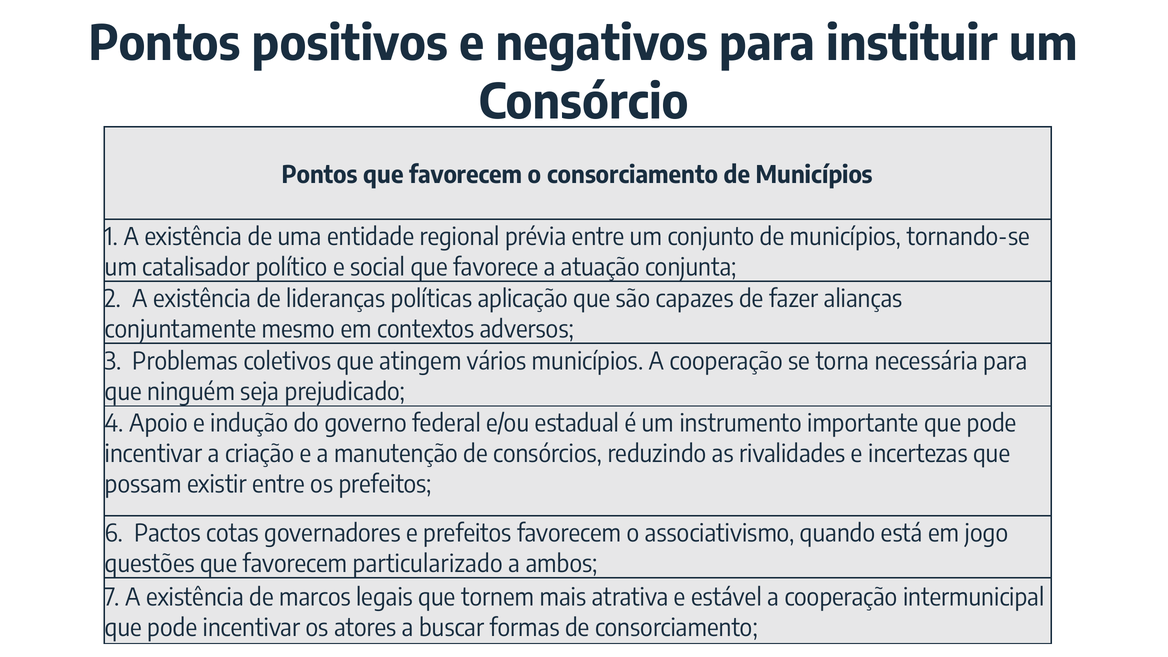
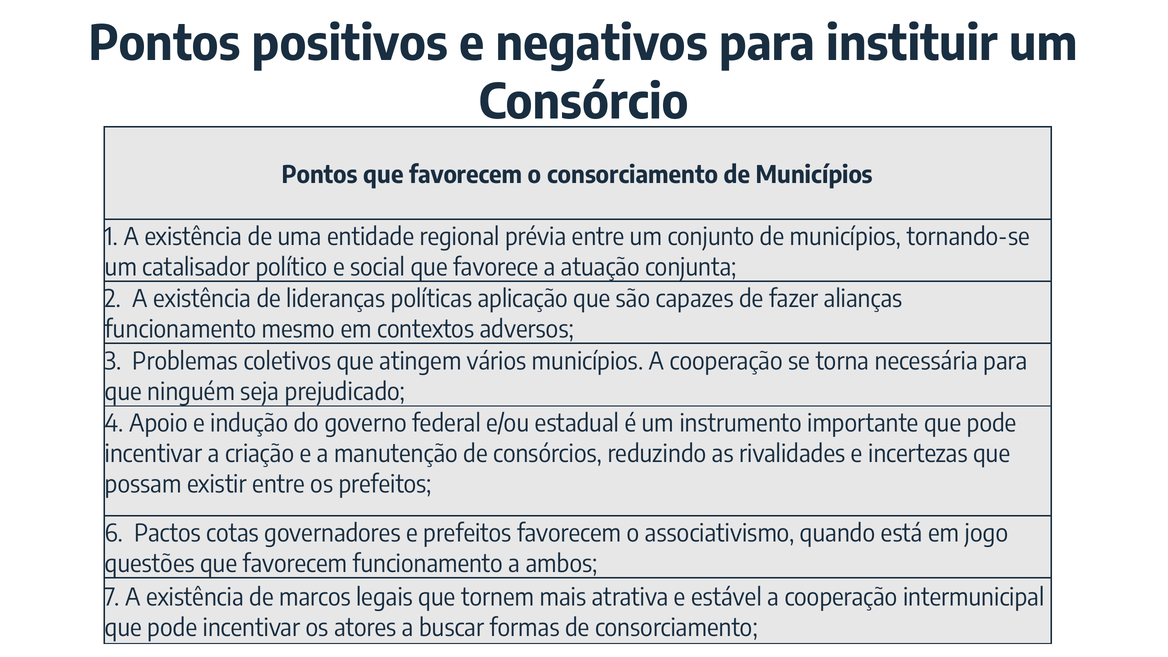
conjuntamente: conjuntamente -> funcionamento (181, 330)
favorecem particularizado: particularizado -> funcionamento (428, 564)
